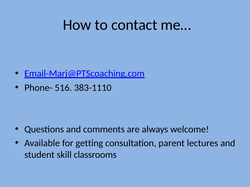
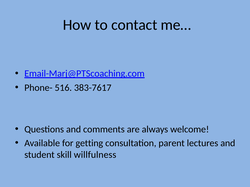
383-1110: 383-1110 -> 383-7617 (93, 88)
classrooms: classrooms -> willfulness (95, 155)
